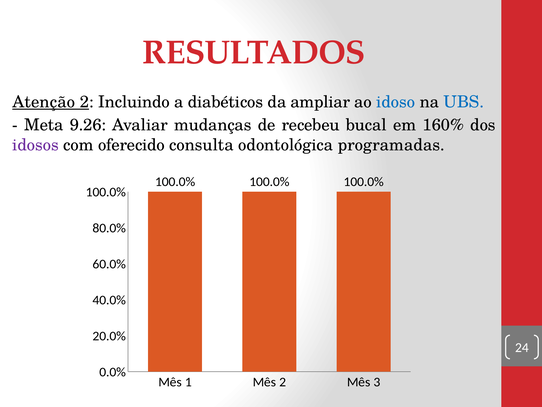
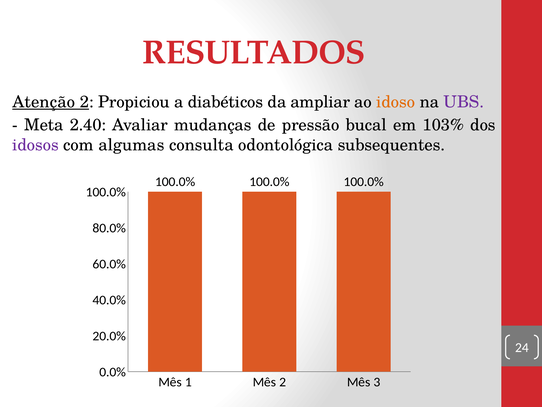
Incluindo: Incluindo -> Propiciou (134, 102)
idoso colour: blue -> orange (396, 102)
UBS colour: blue -> purple (464, 102)
9.26: 9.26 -> 2.40 (88, 125)
recebeu: recebeu -> pressão (311, 125)
160%: 160% -> 103% (443, 125)
oferecido: oferecido -> algumas (131, 145)
programadas: programadas -> subsequentes (391, 145)
